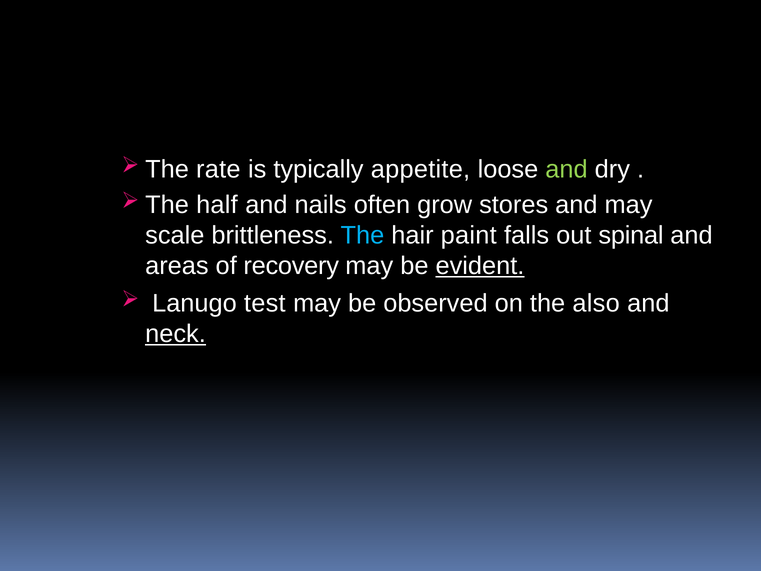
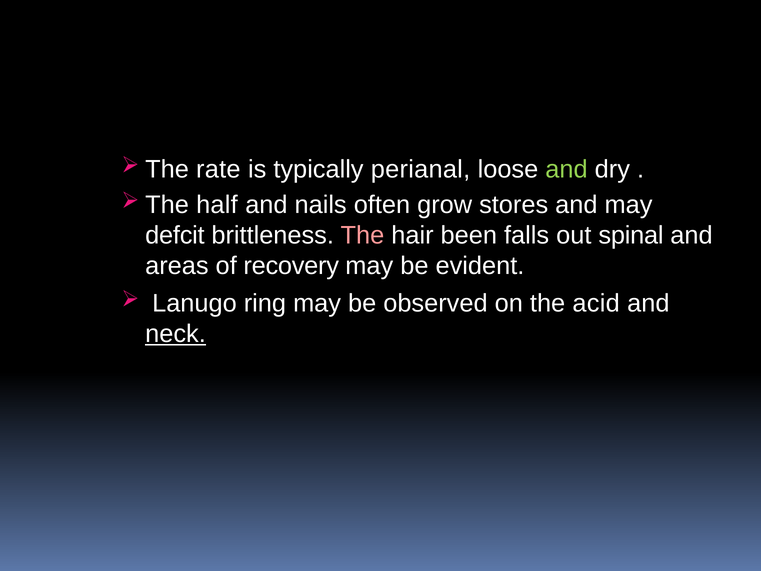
appetite: appetite -> perianal (420, 169)
scale: scale -> defcit (175, 235)
The colour: light blue -> pink (362, 235)
paint: paint -> been (469, 235)
evident underline: present -> none (480, 266)
test: test -> ring (265, 303)
also: also -> acid (596, 303)
